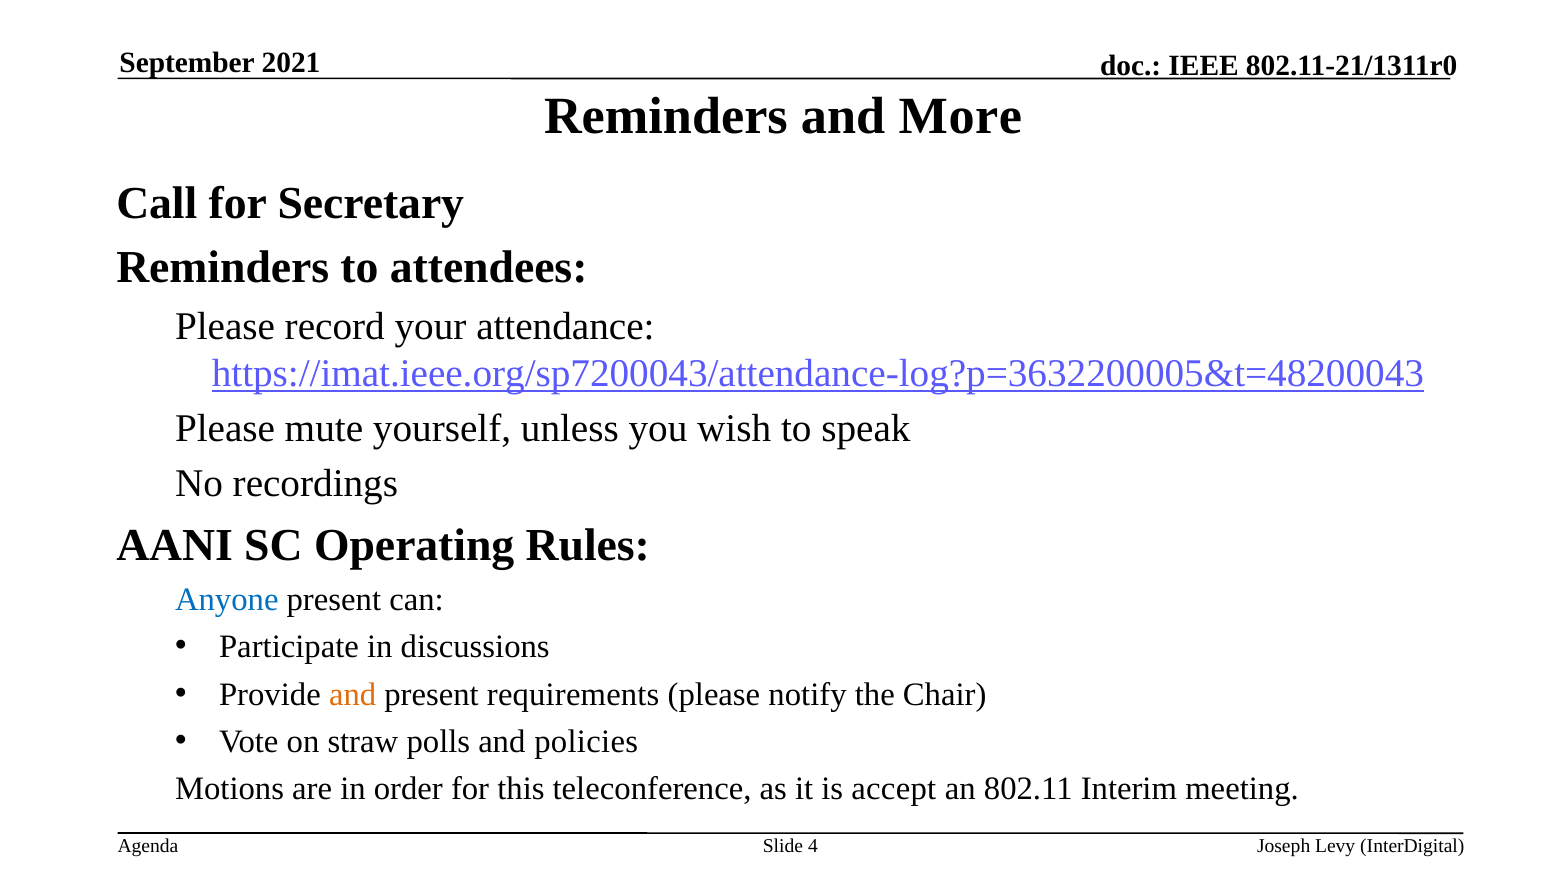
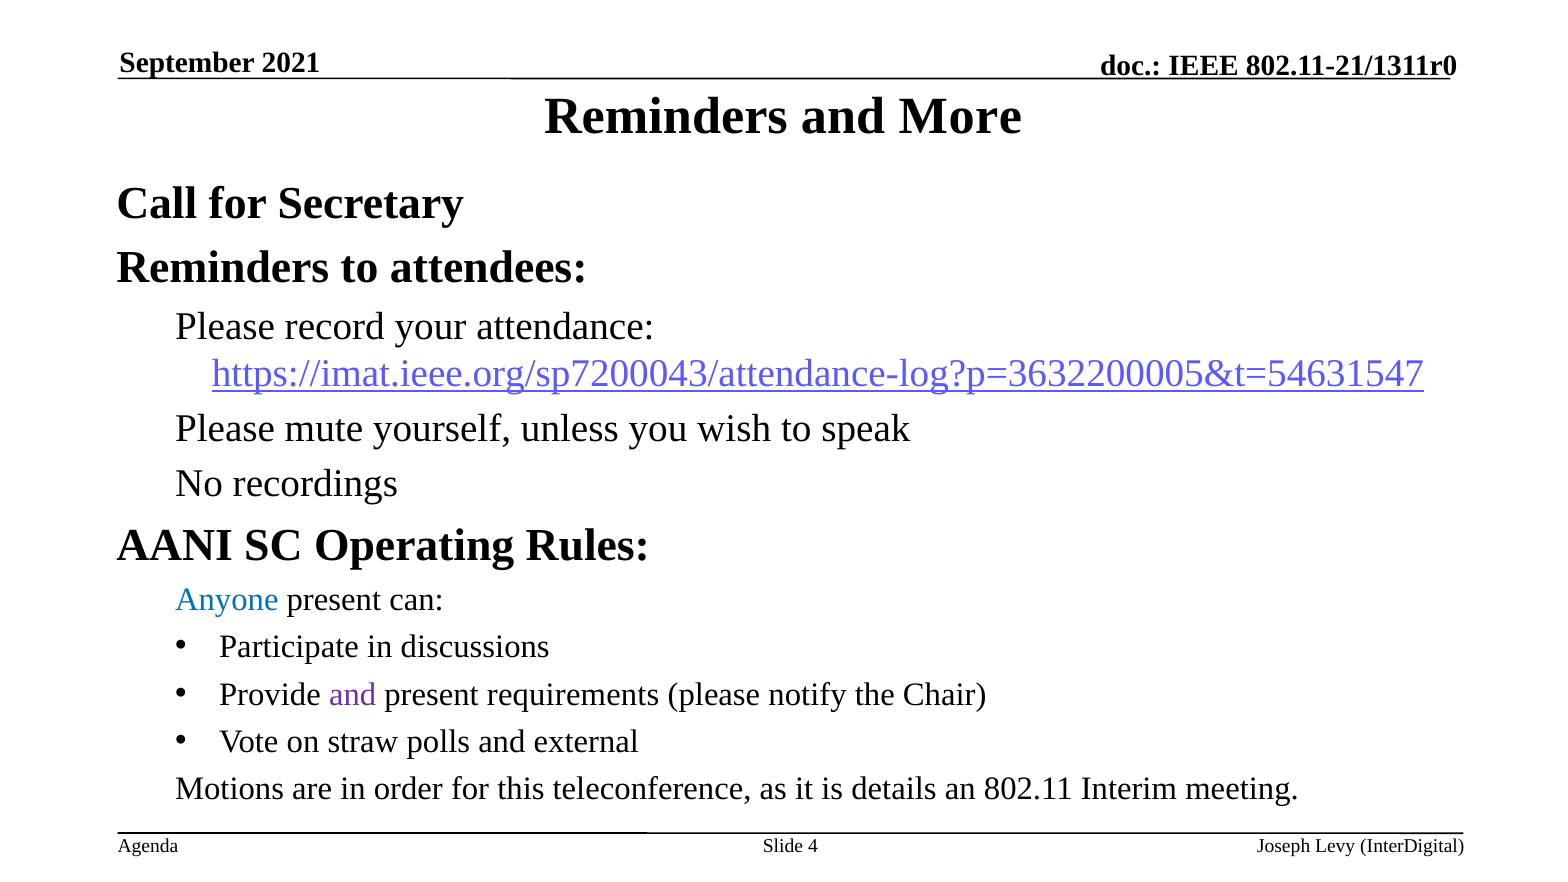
https://imat.ieee.org/sp7200043/attendance-log?p=3632200005&t=48200043: https://imat.ieee.org/sp7200043/attendance-log?p=3632200005&t=48200043 -> https://imat.ieee.org/sp7200043/attendance-log?p=3632200005&t=54631547 (818, 374)
and colour: orange -> purple (353, 694)
policies: policies -> external (586, 742)
accept: accept -> details (894, 789)
